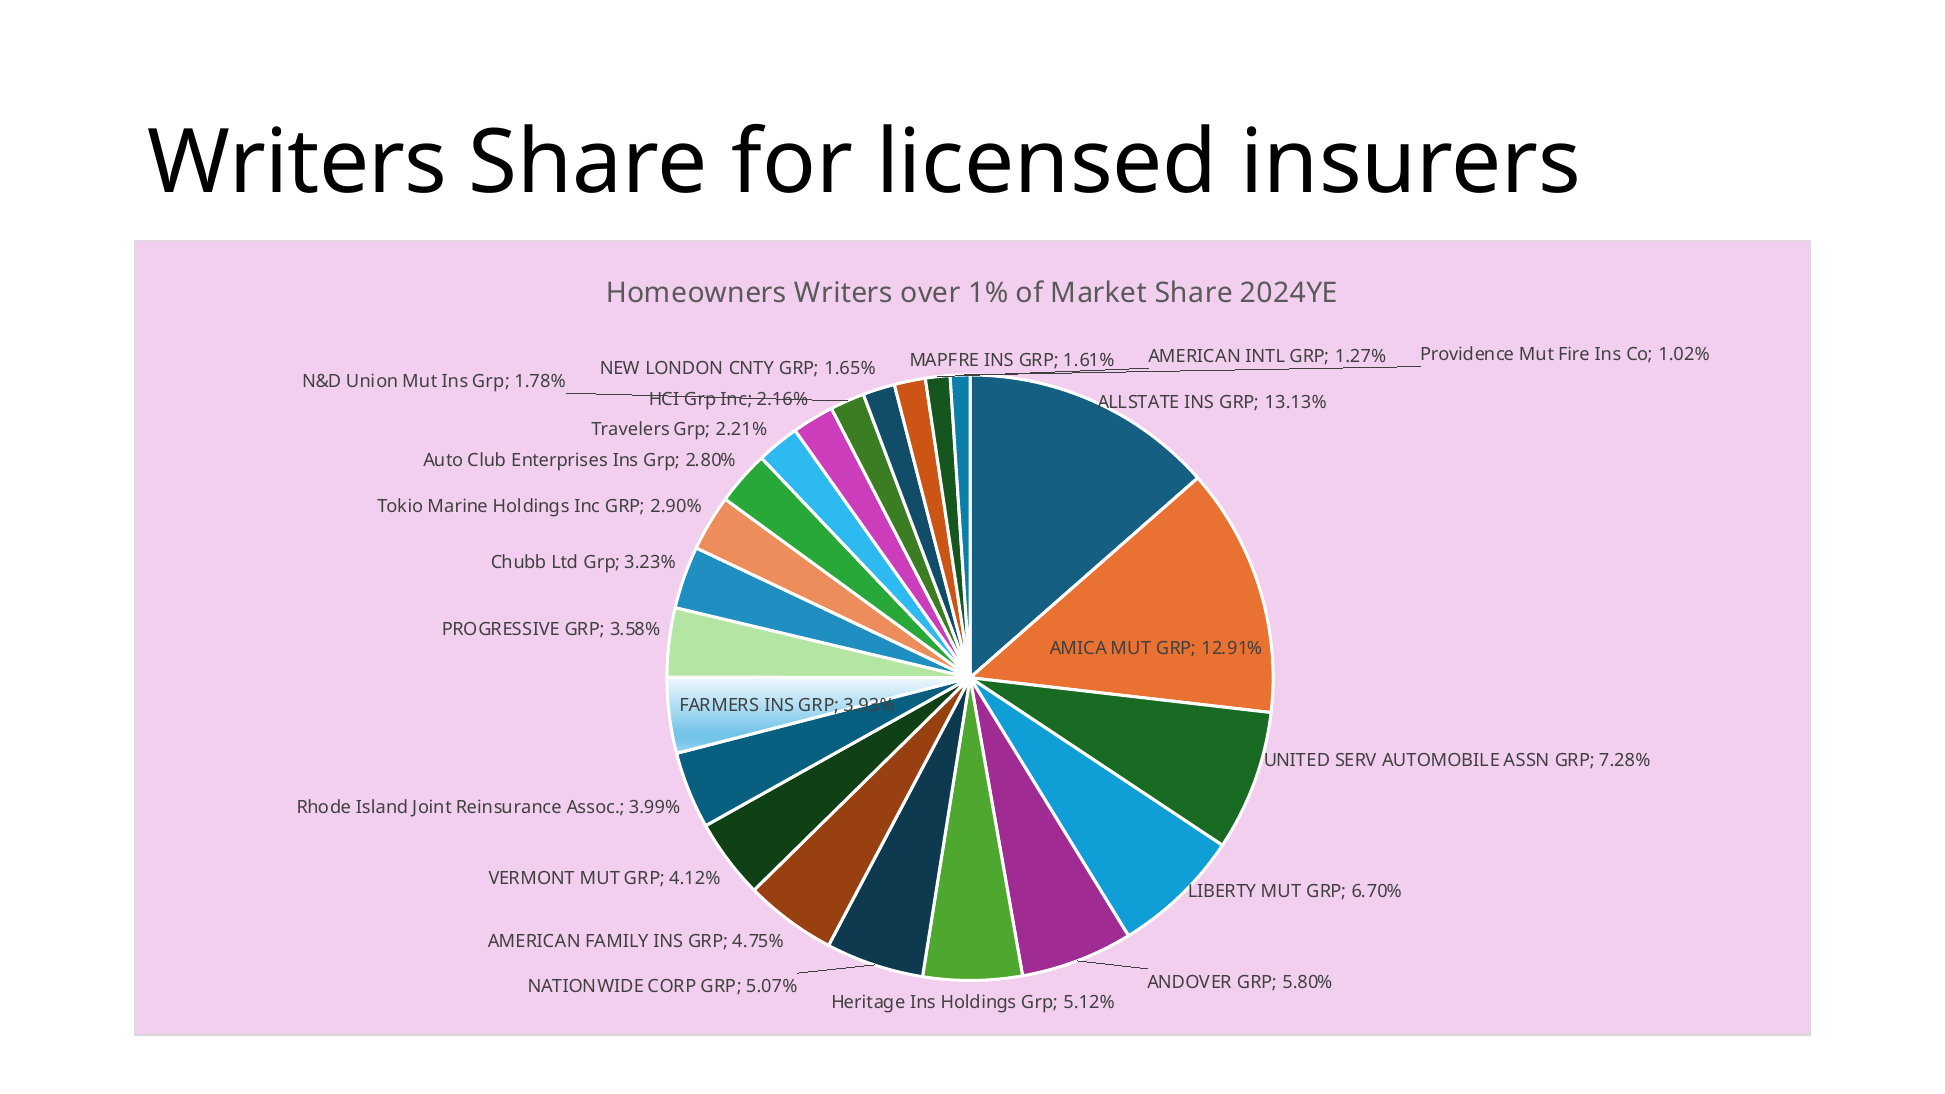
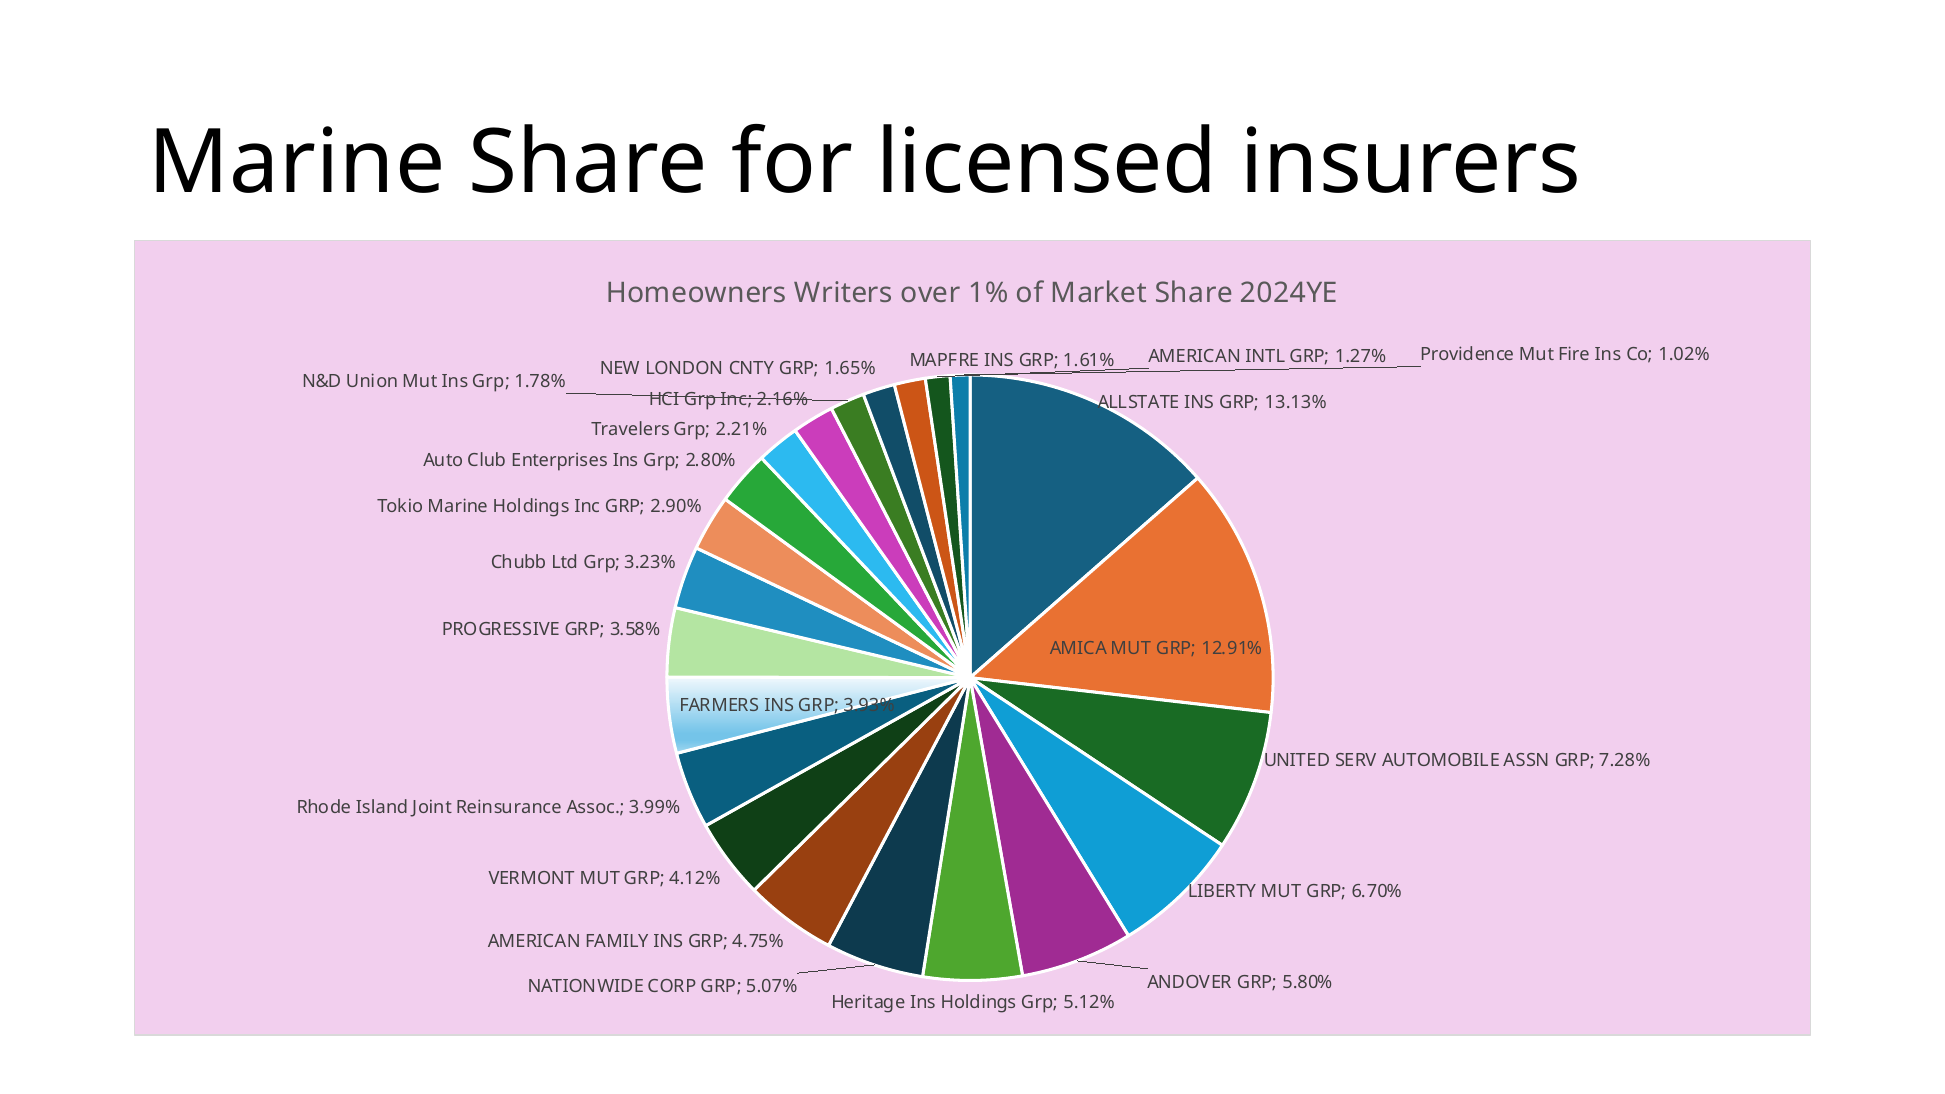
Writers: Writers -> Marine (297, 163)
